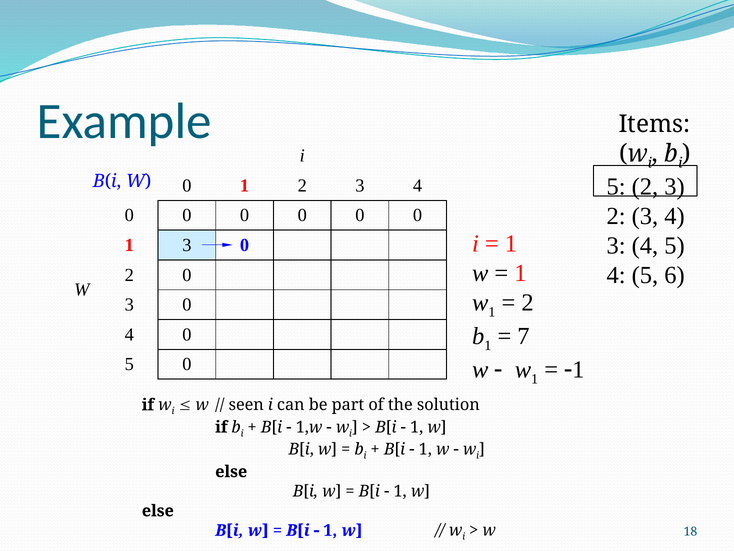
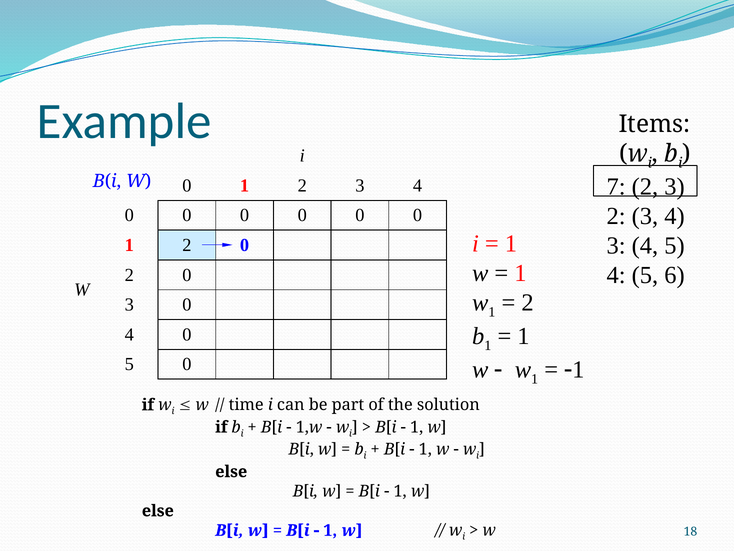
5: 5 -> 7 (616, 187)
3: 3 -> 2 (187, 245)
7: 7 -> 1 (523, 336)
seen: seen -> time (246, 405)
